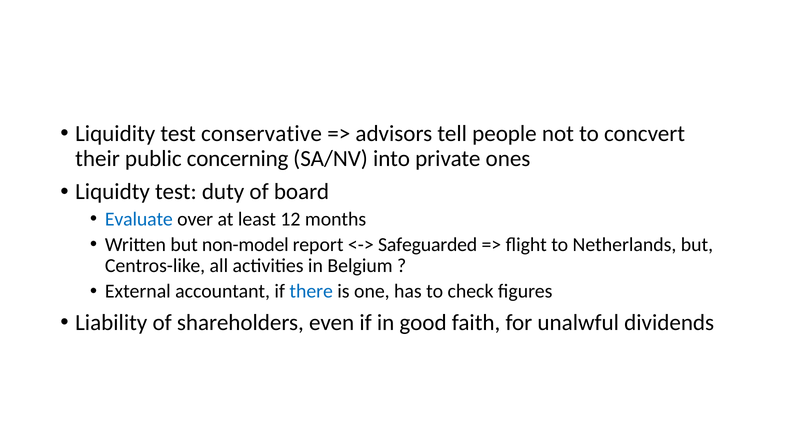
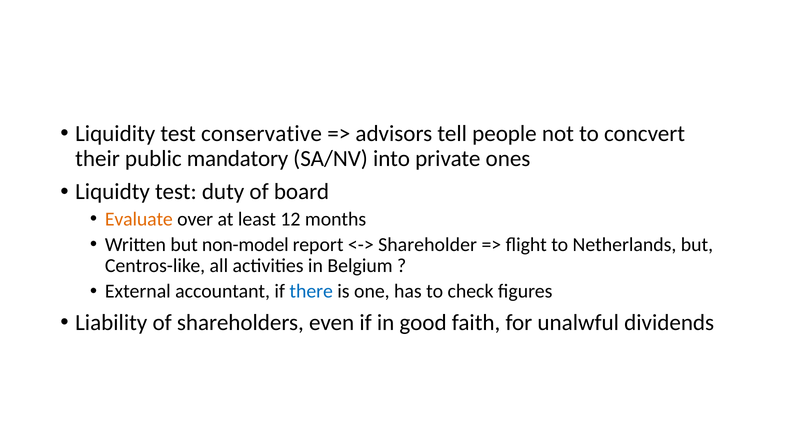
concerning: concerning -> mandatory (238, 159)
Evaluate colour: blue -> orange (139, 219)
Safeguarded: Safeguarded -> Shareholder (428, 245)
